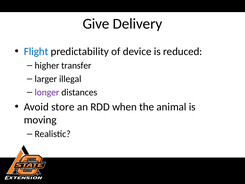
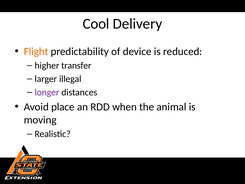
Give: Give -> Cool (96, 24)
Flight colour: blue -> orange (36, 51)
store: store -> place (63, 107)
